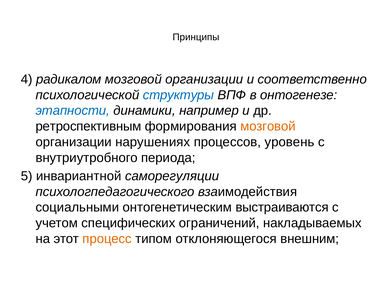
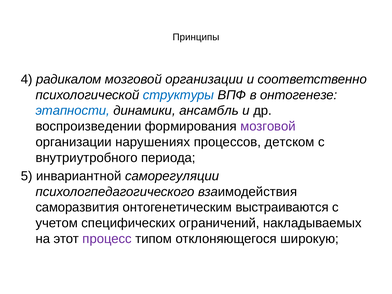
например: например -> ансамбль (209, 111)
ретроспективным: ретроспективным -> воспроизведении (88, 126)
мозговой colour: orange -> purple (268, 126)
уровень: уровень -> детском (290, 142)
социальными: социальными -> саморазвития (77, 207)
процесс colour: orange -> purple (107, 239)
внешним: внешним -> широкую (310, 239)
